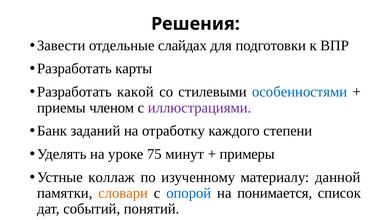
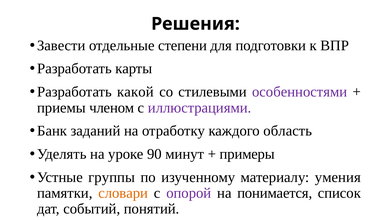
слайдах: слайдах -> степени (183, 45)
особенностями colour: blue -> purple (300, 92)
степени: степени -> область (288, 131)
75: 75 -> 90 (154, 154)
коллаж: коллаж -> группы (112, 177)
данной: данной -> умения (338, 177)
опорой colour: blue -> purple (189, 193)
